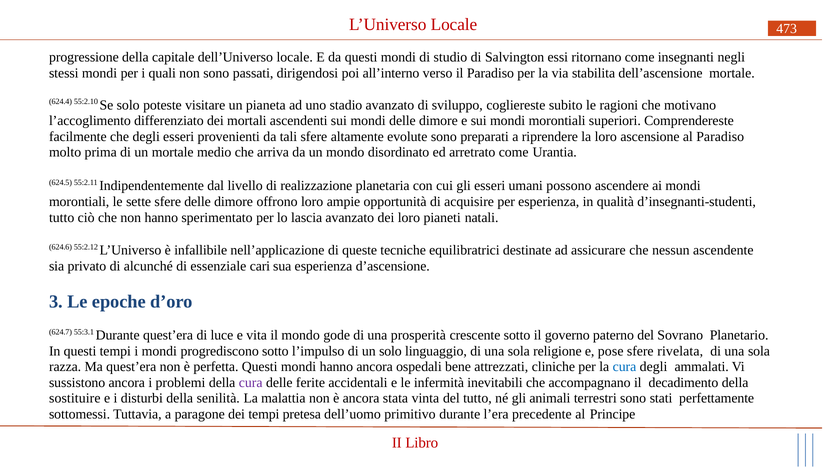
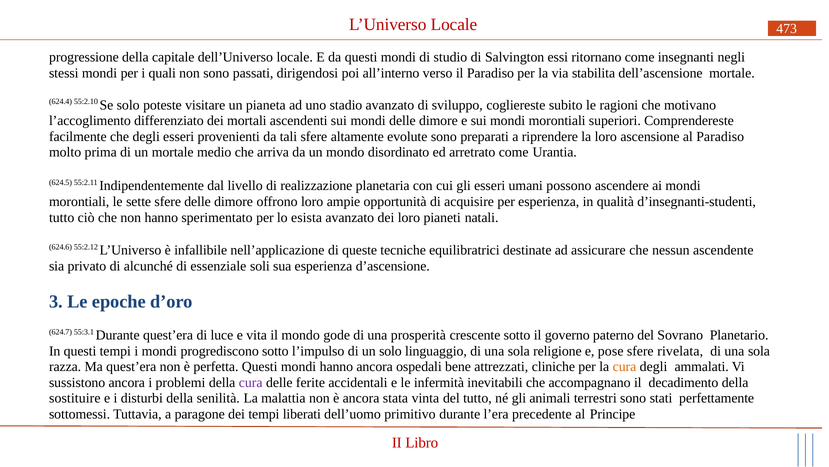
lascia: lascia -> esista (307, 218)
cari: cari -> soli (260, 266)
cura colour: blue -> orange (624, 367)
pretesa: pretesa -> liberati (302, 414)
